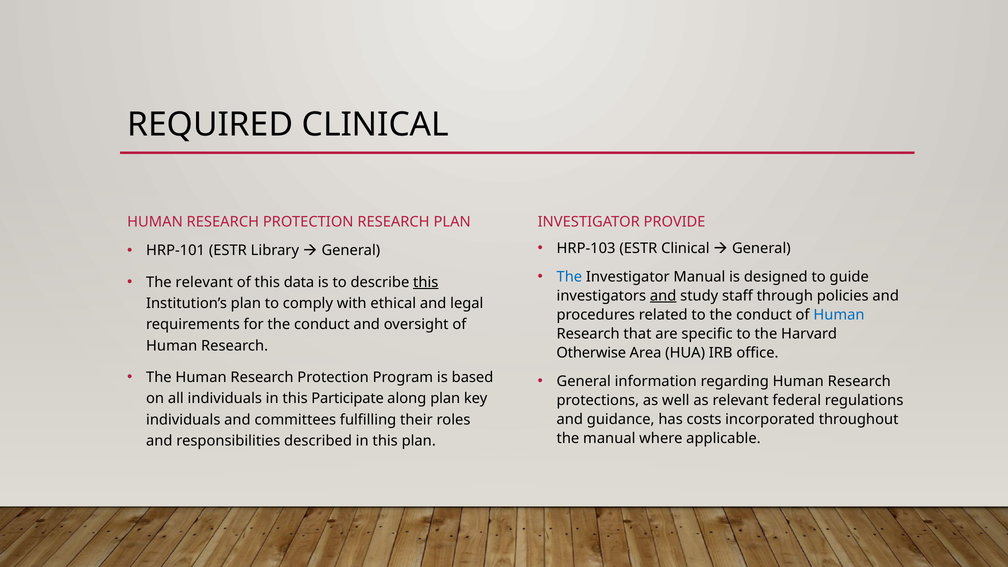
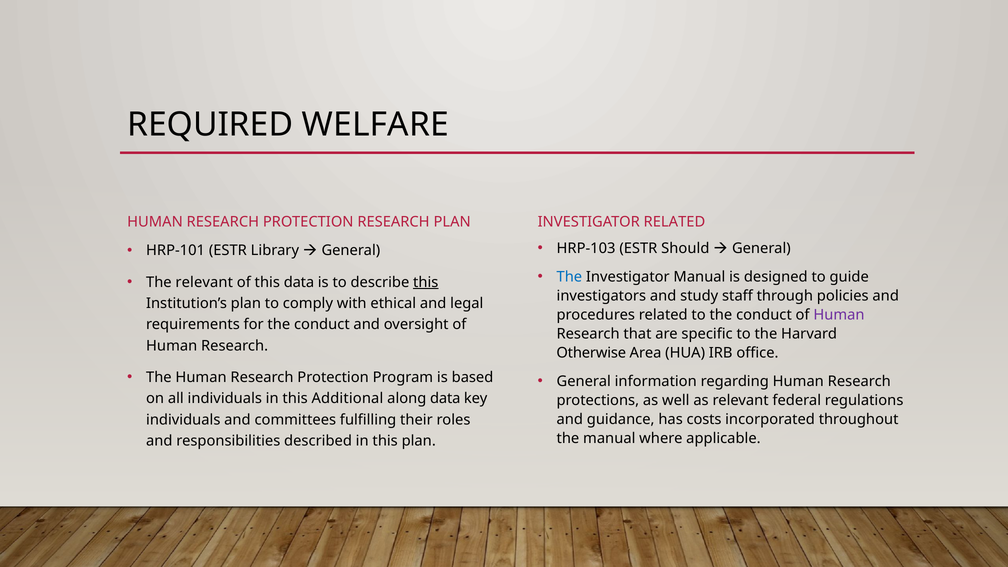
REQUIRED CLINICAL: CLINICAL -> WELFARE (375, 125)
INVESTIGATOR PROVIDE: PROVIDE -> RELATED (674, 222)
ESTR Clinical: Clinical -> Should (685, 248)
and underline: present -> none (663, 296)
Human colour: blue -> purple (839, 315)
Participate: Participate -> Additional (347, 399)
along plan: plan -> data (445, 399)
